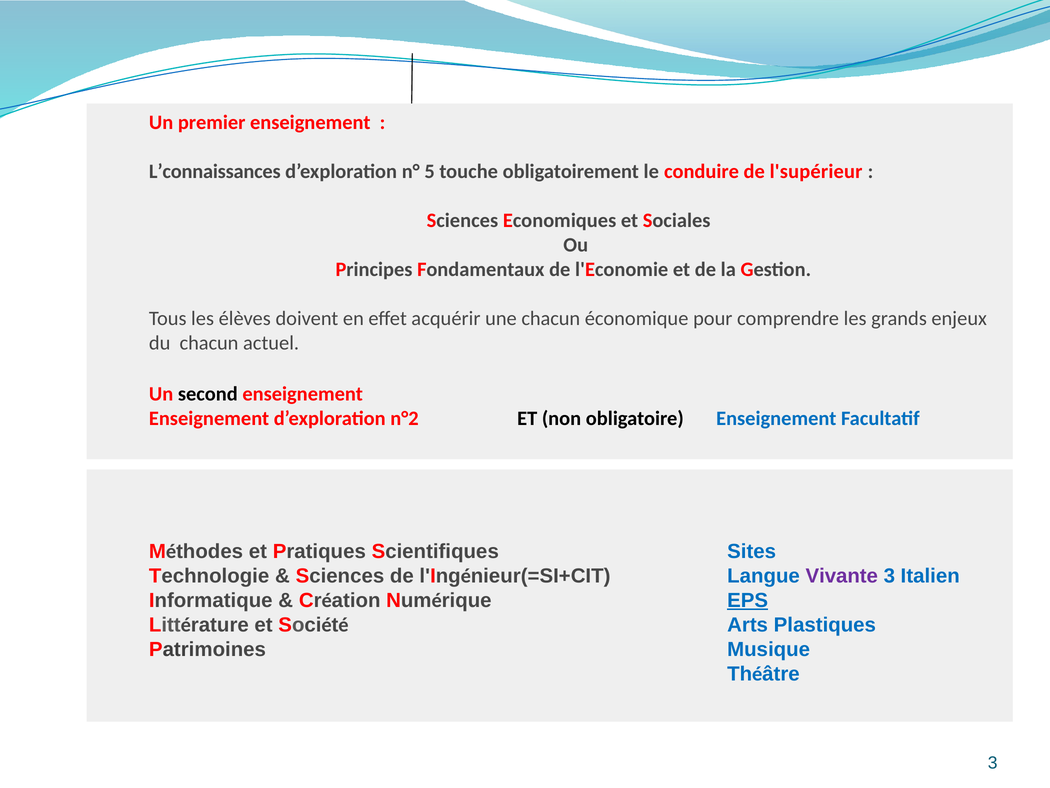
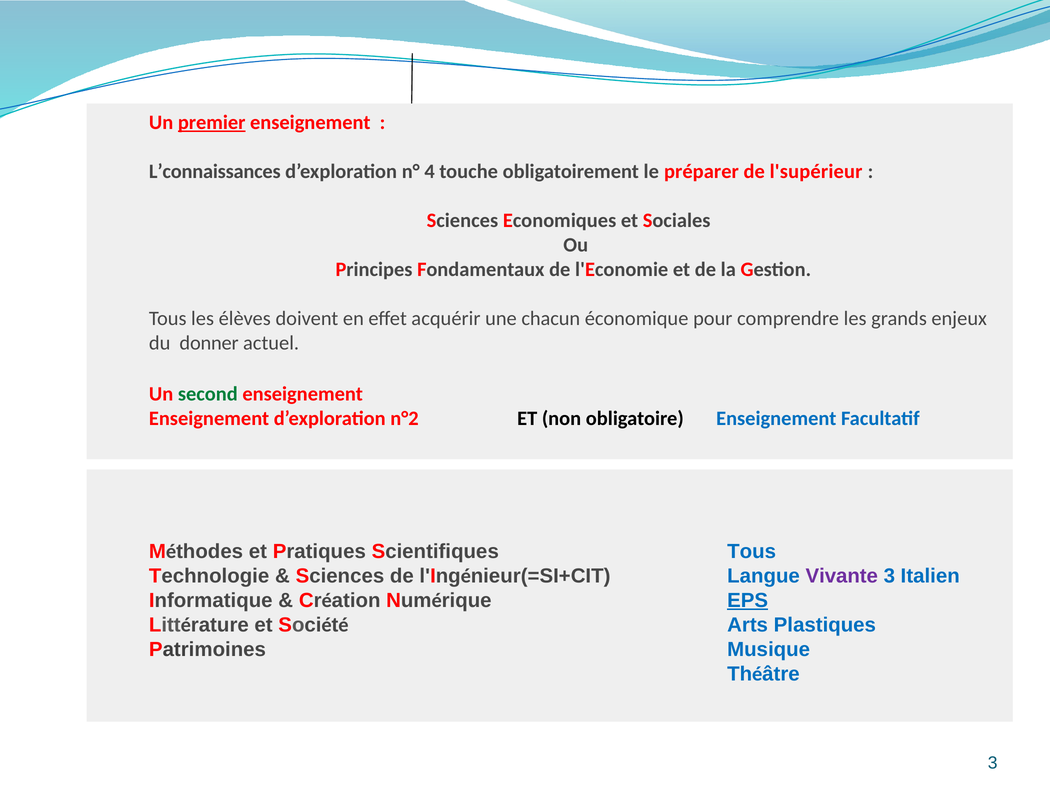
premier underline: none -> present (212, 122)
5: 5 -> 4 (430, 171)
conduire: conduire -> préparer (701, 171)
du chacun: chacun -> donner (209, 343)
second colour: black -> green (208, 394)
Scientifiques Sites: Sites -> Tous (752, 551)
